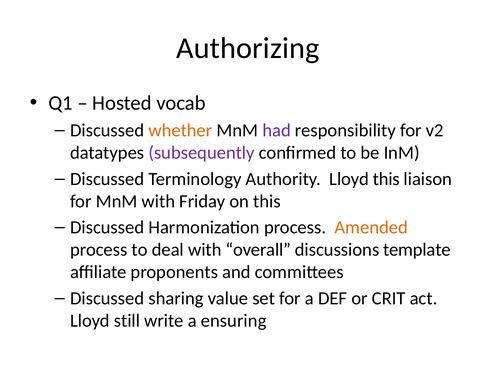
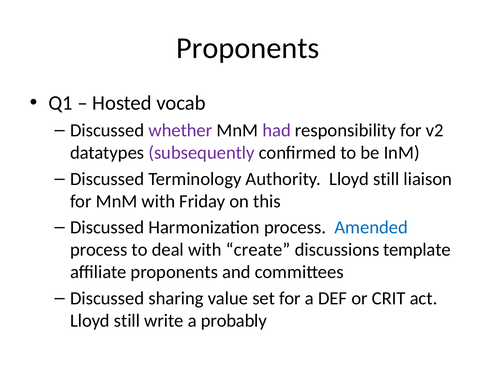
Authorizing: Authorizing -> Proponents (248, 48)
whether colour: orange -> purple (180, 130)
Authority Lloyd this: this -> still (386, 179)
Amended colour: orange -> blue (371, 228)
overall: overall -> create (258, 250)
ensuring: ensuring -> probably (234, 321)
